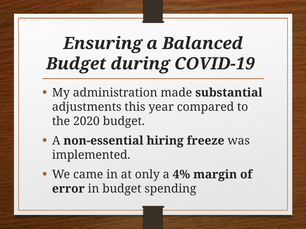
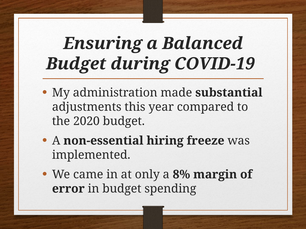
4%: 4% -> 8% (181, 175)
